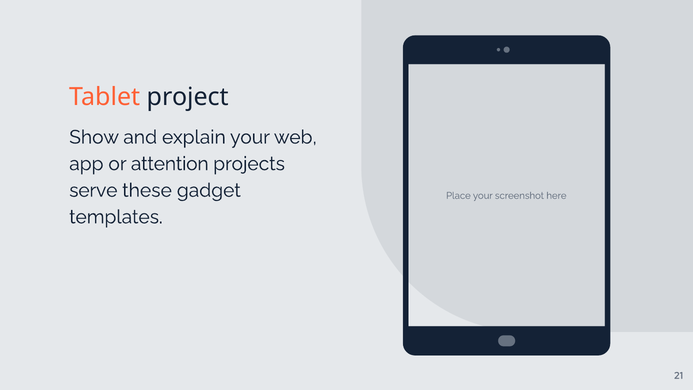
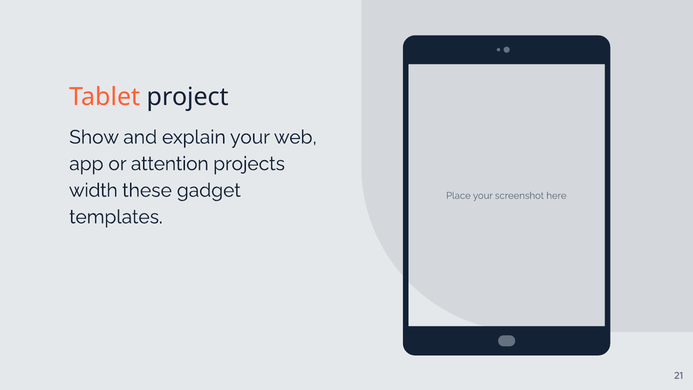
serve: serve -> width (93, 190)
